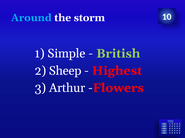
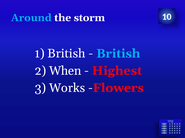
1 Simple: Simple -> British (66, 54)
British colour: light green -> light blue (118, 54)
Sheep: Sheep -> When (65, 71)
Arthur: Arthur -> Works (67, 88)
